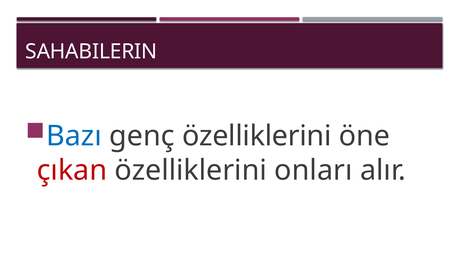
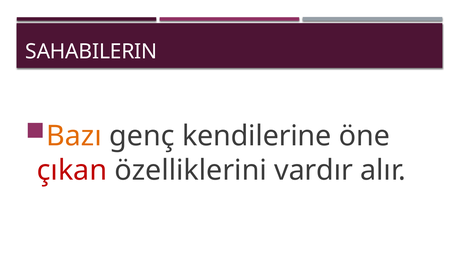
Bazı colour: blue -> orange (74, 136)
genç özelliklerini: özelliklerini -> kendilerine (257, 136)
onları: onları -> vardır (314, 171)
